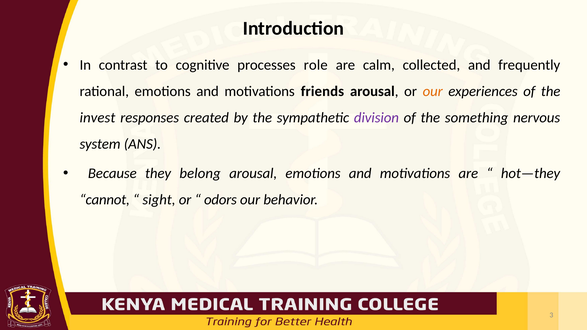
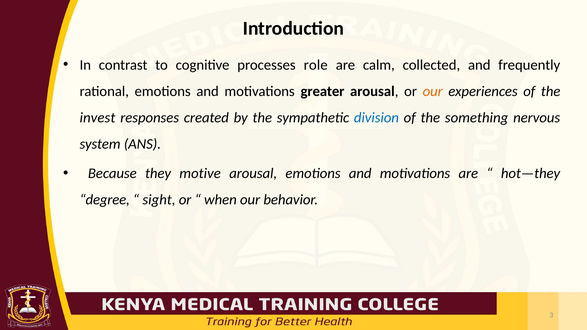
friends: friends -> greater (323, 91)
division colour: purple -> blue (376, 118)
belong: belong -> motive (200, 173)
cannot: cannot -> degree (105, 200)
odors: odors -> when (220, 200)
